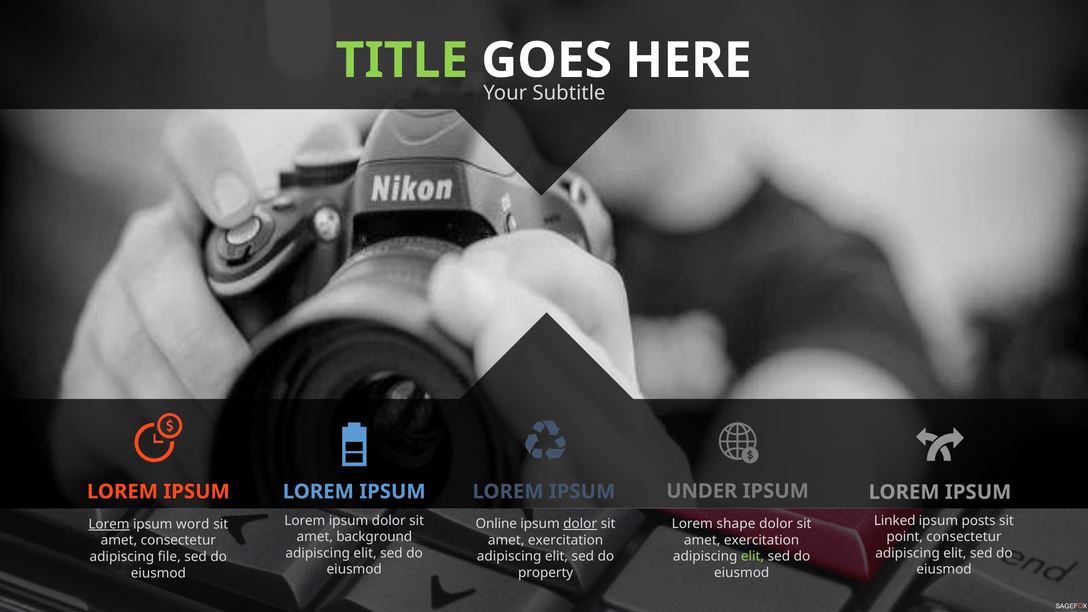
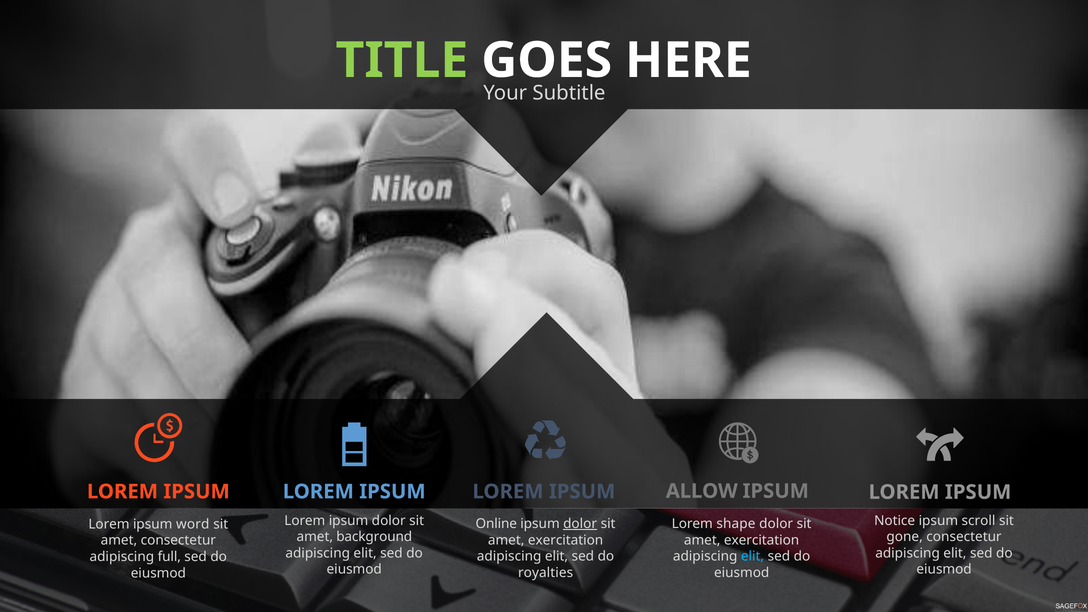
UNDER: UNDER -> ALLOW (702, 491)
Linked: Linked -> Notice (895, 521)
posts: posts -> scroll (979, 521)
Lorem underline: present -> none (109, 524)
point: point -> gone (905, 537)
elit colour: light green -> light blue (753, 556)
file: file -> full (169, 557)
property: property -> royalties (546, 573)
